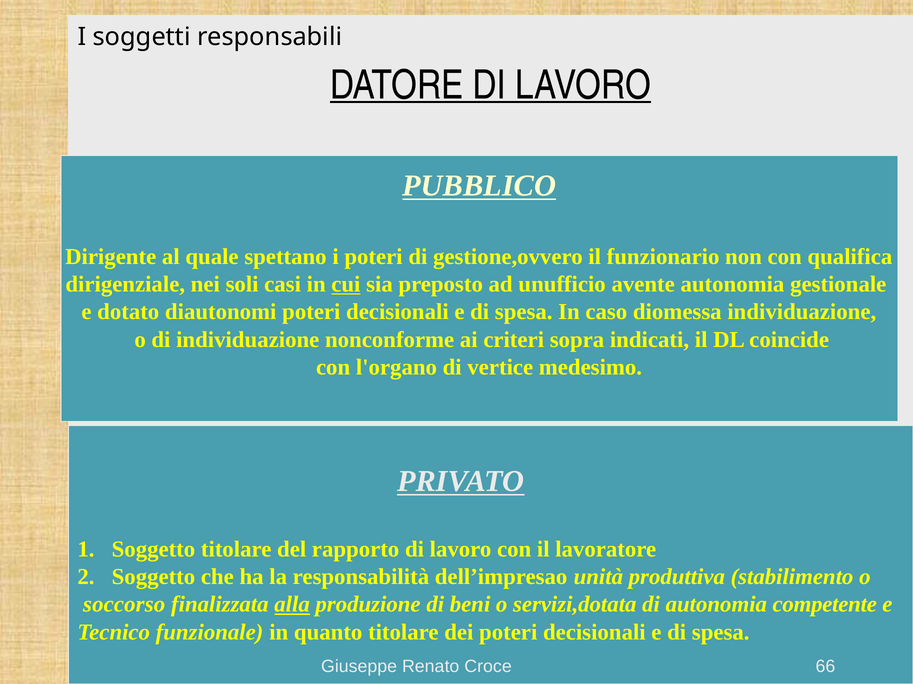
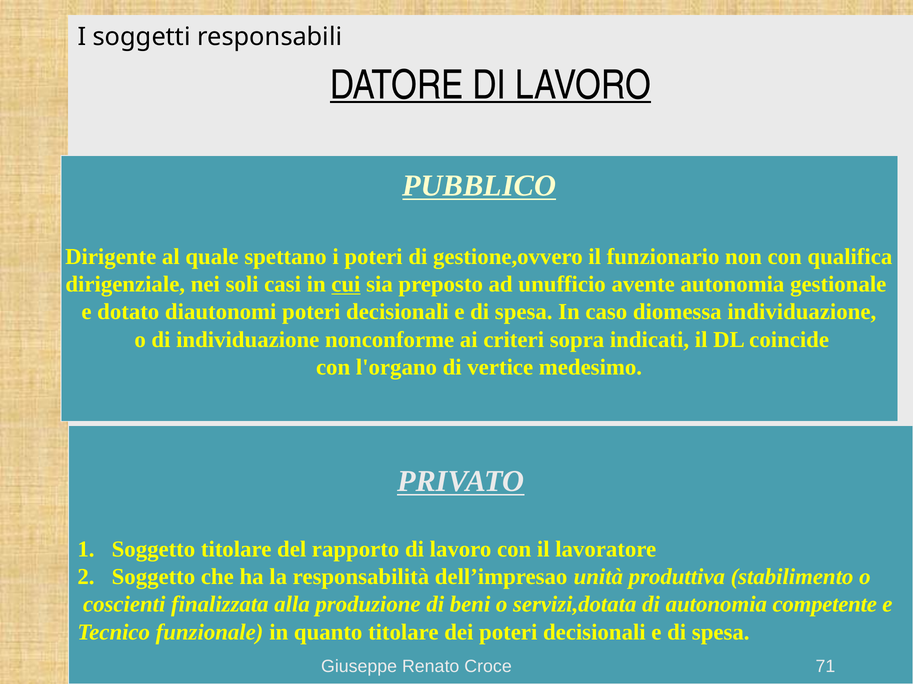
soccorso: soccorso -> coscienti (124, 605)
alla underline: present -> none (292, 605)
66: 66 -> 71 (825, 667)
